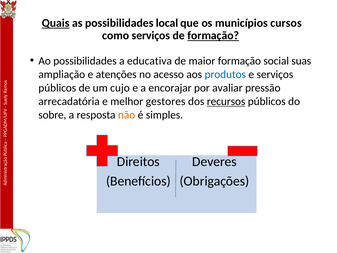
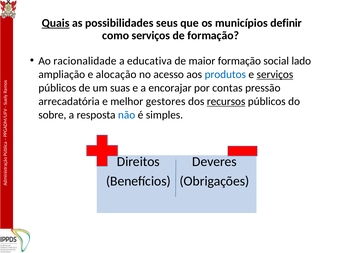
local: local -> seus (167, 23)
cursos: cursos -> definir (286, 23)
formação underline: present -> none (213, 36)
Ao possibilidades: possibilidades -> racionalidade (85, 61)
suas: suas -> lado (301, 61)
atenções: atenções -> alocação (116, 74)
serviços underline: none -> present (275, 74)
cujo: cujo -> suas (120, 88)
avaliar: avaliar -> contas (227, 88)
não colour: orange -> blue (127, 115)
